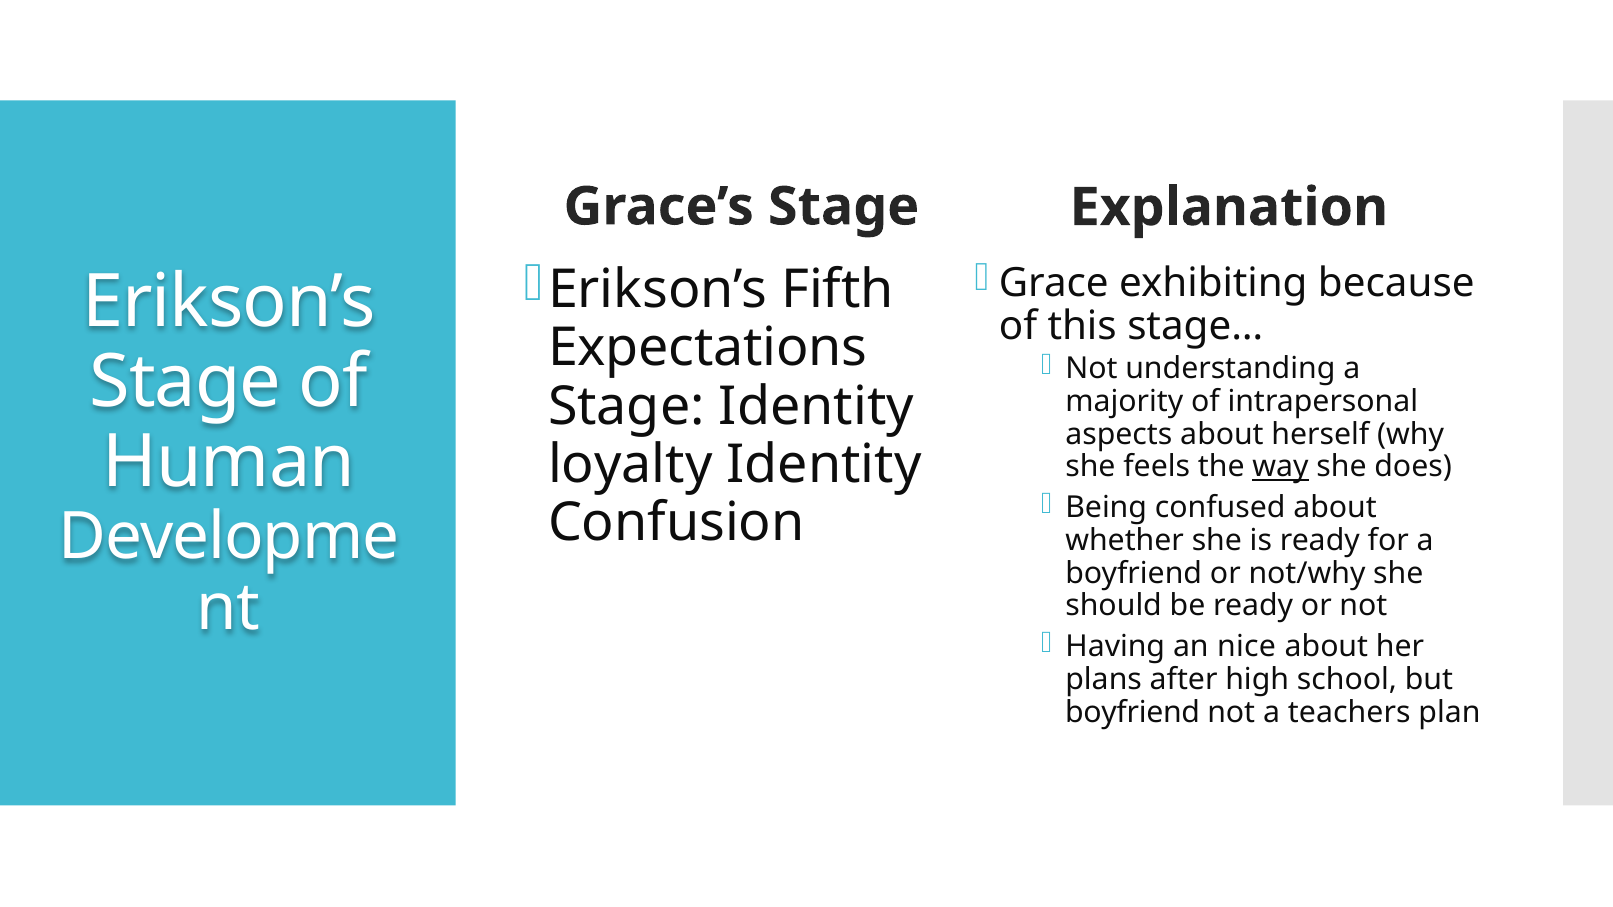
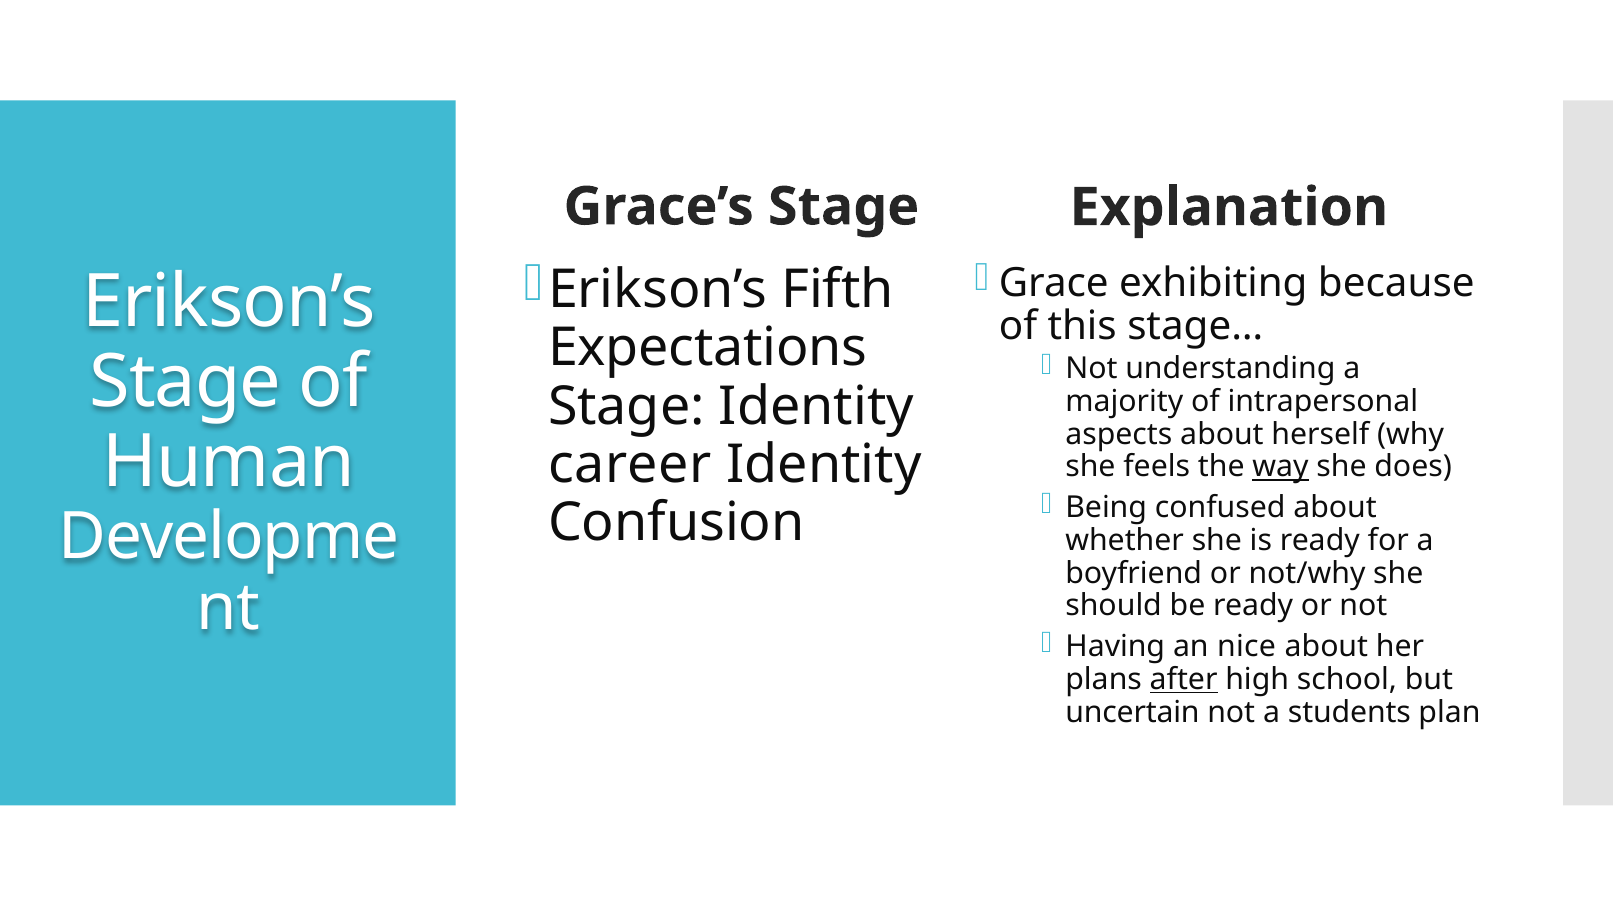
loyalty: loyalty -> career (630, 465)
after underline: none -> present (1184, 680)
boyfriend: boyfriend -> uncertain (1132, 712)
teachers: teachers -> students (1349, 712)
